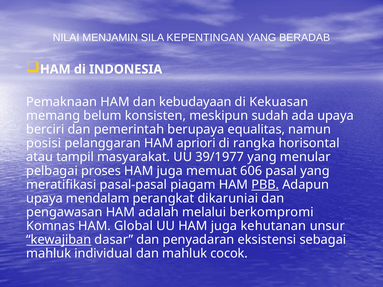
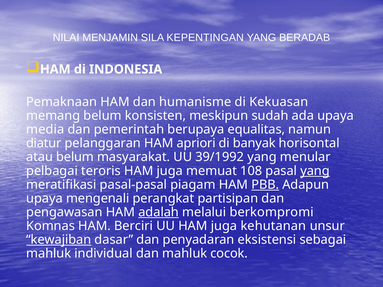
kebudayaan: kebudayaan -> humanisme (195, 102)
berciri: berciri -> media (45, 130)
posisi: posisi -> diatur (44, 143)
rangka: rangka -> banyak (254, 143)
atau tampil: tampil -> belum (75, 157)
39/1977: 39/1977 -> 39/1992 (220, 157)
proses: proses -> teroris (101, 171)
606: 606 -> 108 (251, 171)
yang underline: none -> present (315, 171)
mendalam: mendalam -> mengenali (98, 199)
dikaruniai: dikaruniai -> partisipan (228, 199)
adalah underline: none -> present (159, 212)
Global: Global -> Berciri (134, 226)
